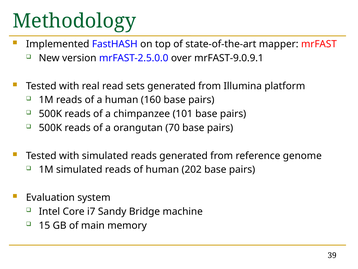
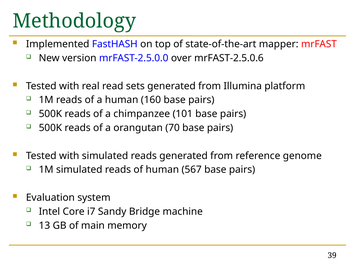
mrFAST-9.0.9.1: mrFAST-9.0.9.1 -> mrFAST-2.5.0.6 (229, 58)
202: 202 -> 567 (192, 169)
15: 15 -> 13 (44, 225)
